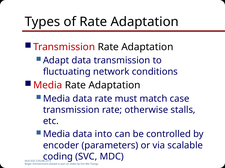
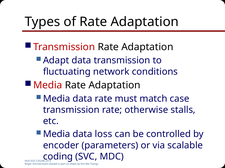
into: into -> loss (103, 135)
